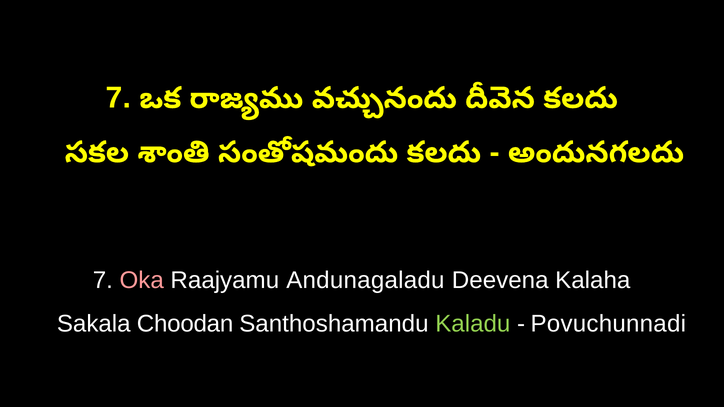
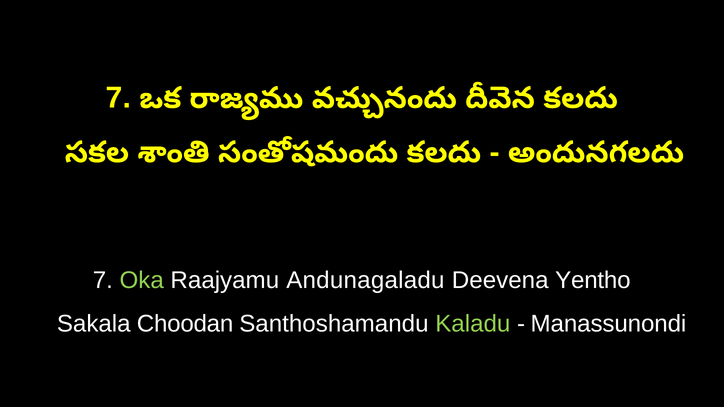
Oka colour: pink -> light green (142, 280)
Kalaha: Kalaha -> Yentho (593, 280)
Povuchunnadi: Povuchunnadi -> Manassunondi (608, 324)
